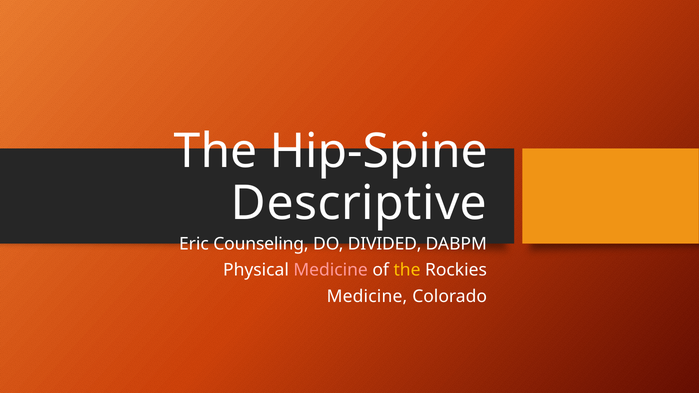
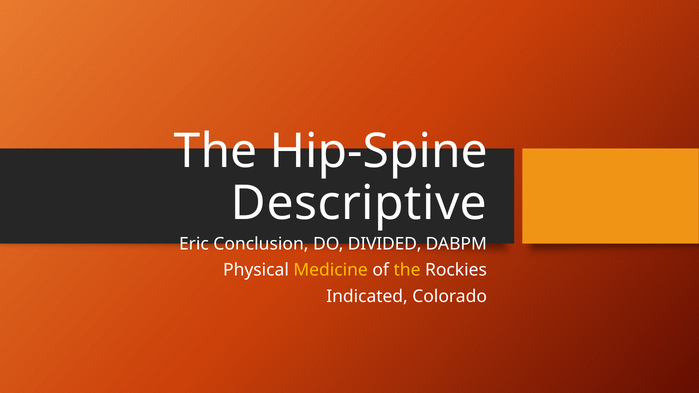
Counseling: Counseling -> Conclusion (261, 244)
Medicine colour: pink -> yellow (331, 270)
Medicine: Medicine -> Indicated (367, 296)
